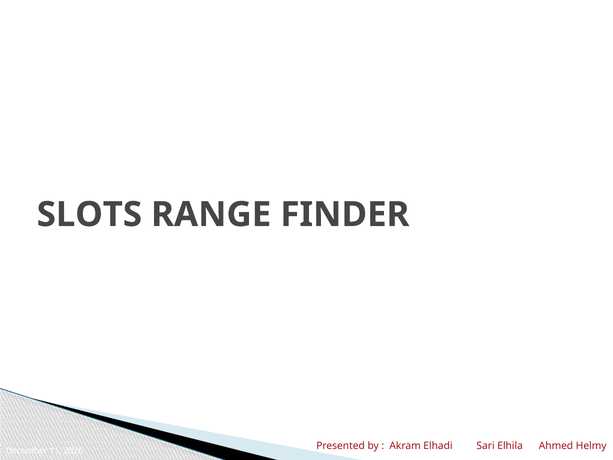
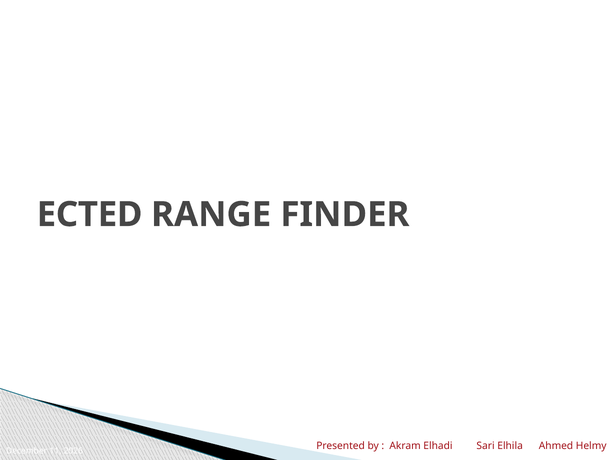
SLOTS: SLOTS -> ECTED (90, 214)
